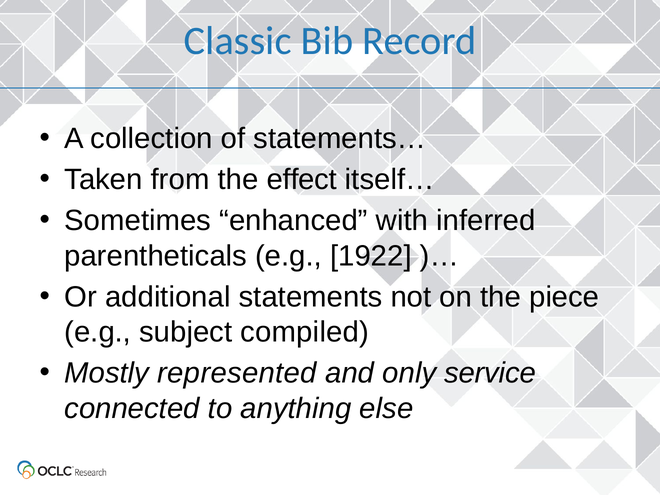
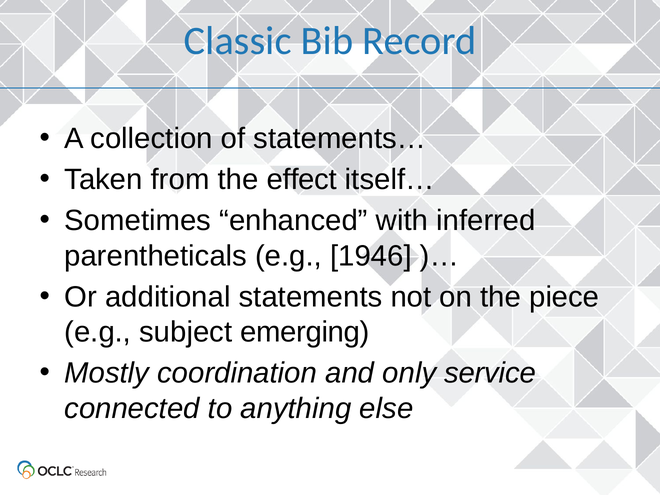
1922: 1922 -> 1946 (371, 256)
compiled: compiled -> emerging (305, 332)
represented: represented -> coordination (237, 373)
